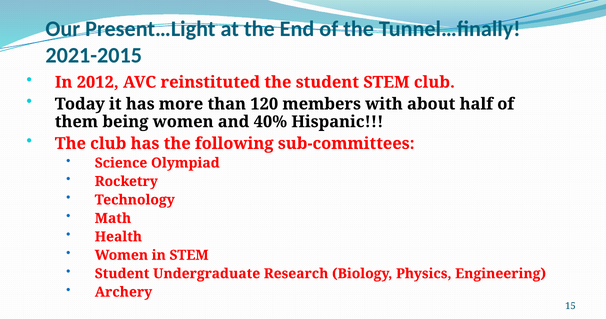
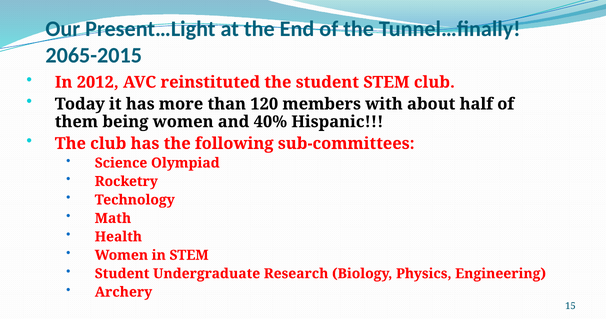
2021-2015: 2021-2015 -> 2065-2015 (94, 56)
